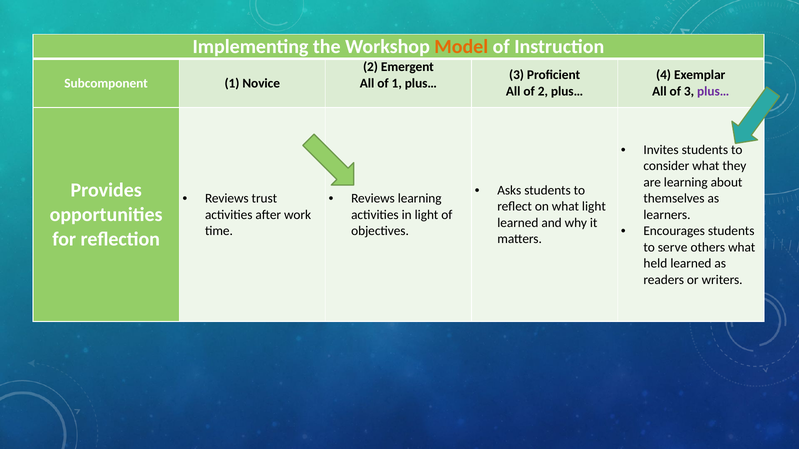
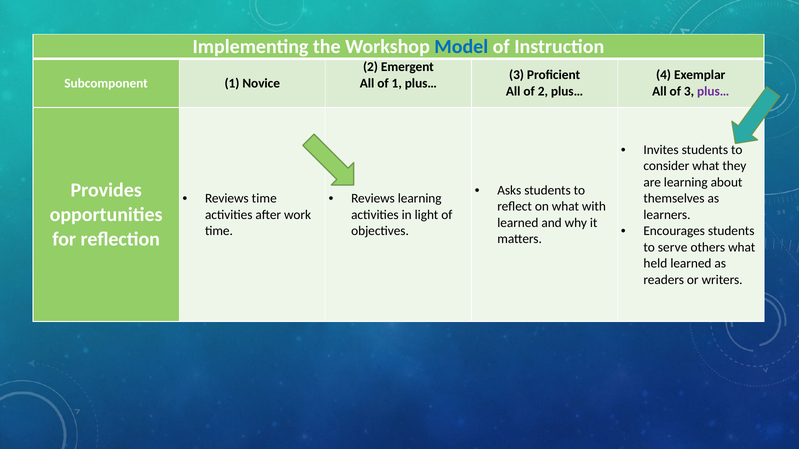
Model colour: orange -> blue (461, 47)
Reviews trust: trust -> time (264, 199)
what light: light -> with (594, 207)
